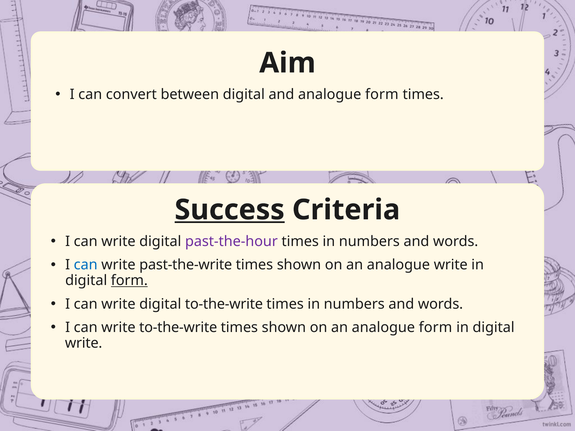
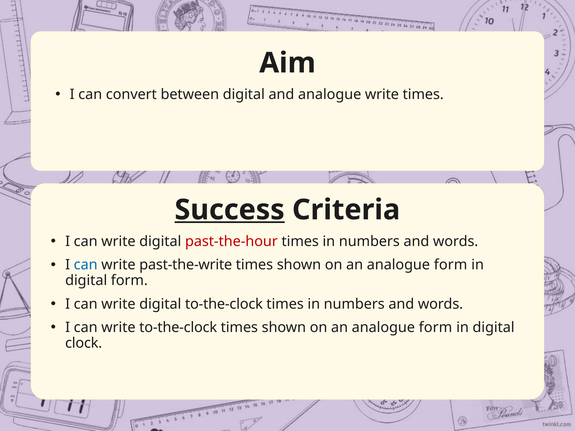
and analogue form: form -> write (382, 94)
past-the-hour colour: purple -> red (231, 242)
write: write -> form (451, 265)
form underline: present -> none (129, 281)
digital to-the-write: to-the-write -> to-the-clock (224, 304)
write to-the-write: to-the-write -> to-the-clock (178, 328)
write: write -> clock (84, 343)
